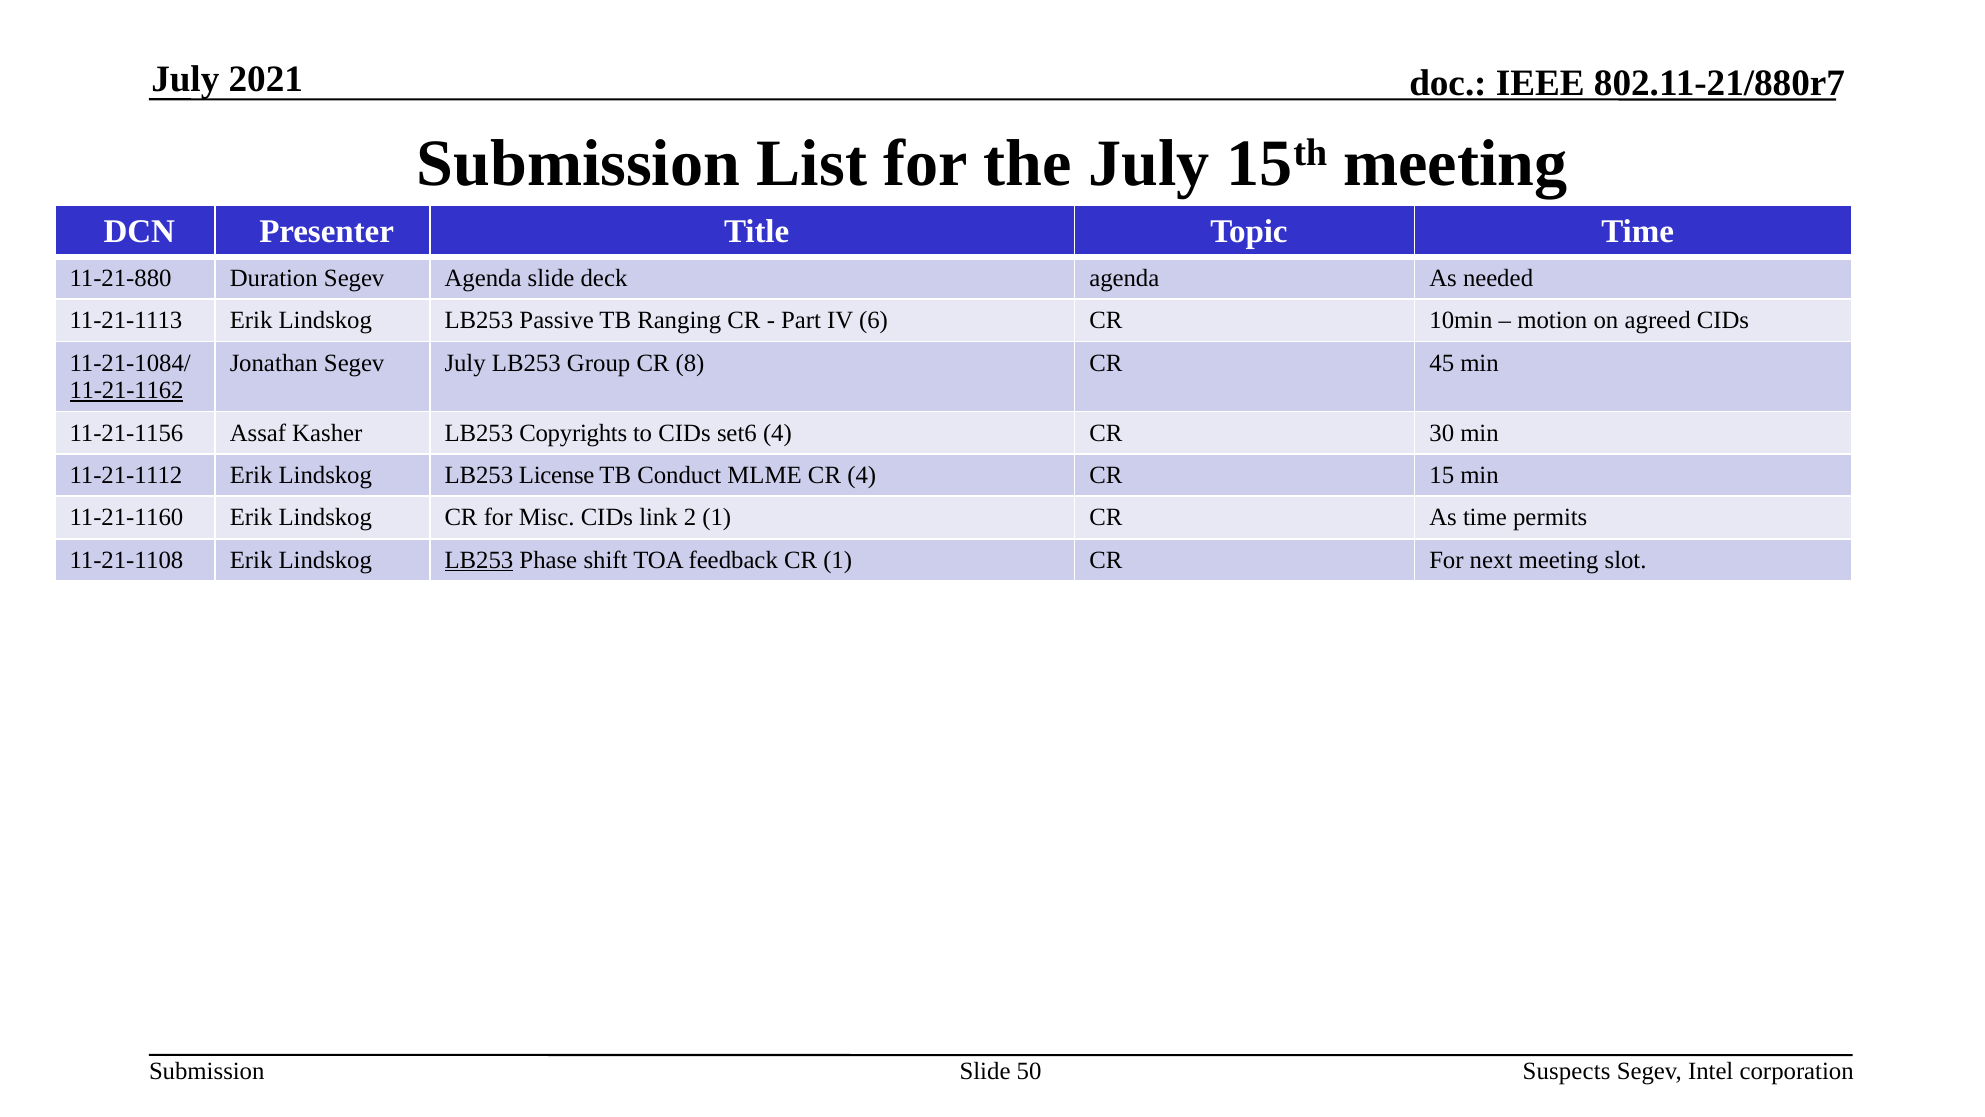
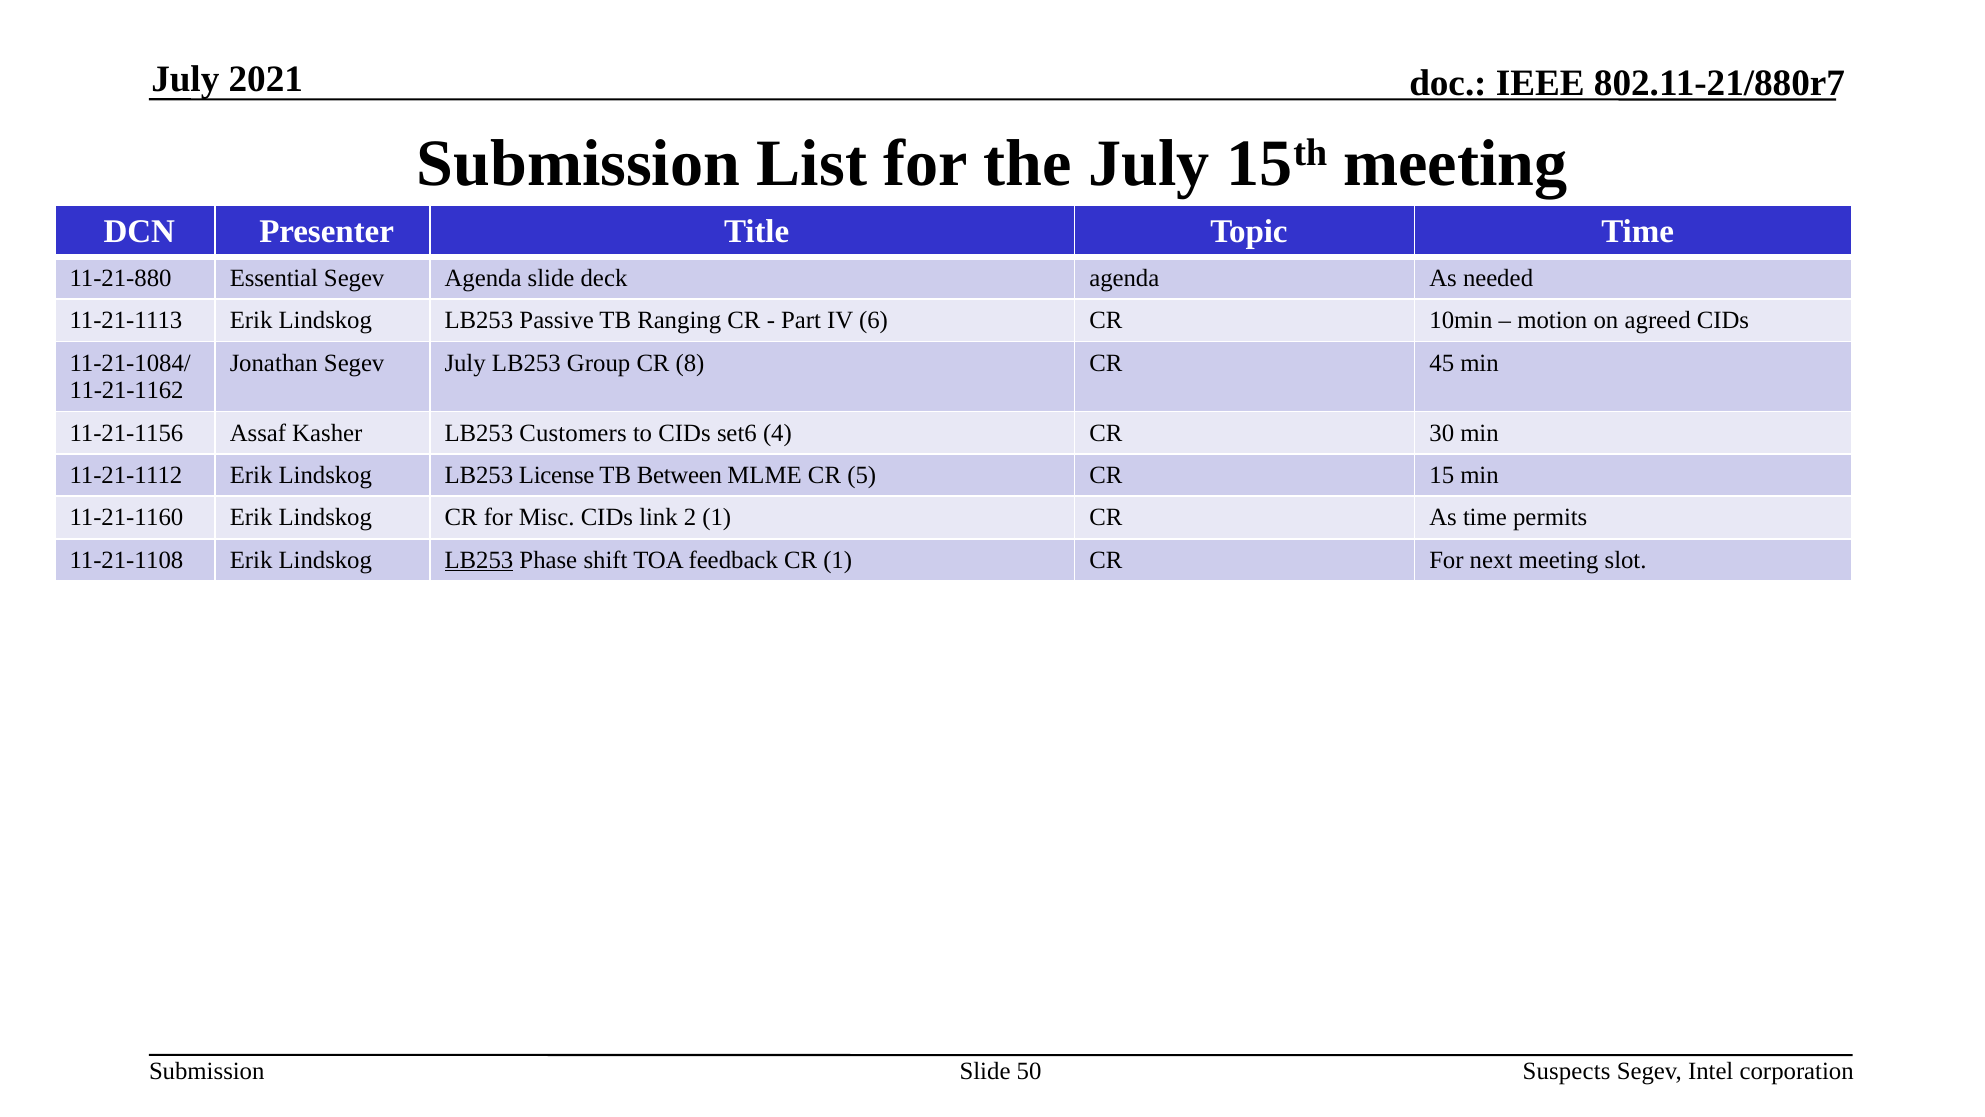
Duration: Duration -> Essential (274, 278)
11-21-1162 underline: present -> none (126, 390)
Copyrights: Copyrights -> Customers (573, 433)
Conduct: Conduct -> Between (679, 475)
CR 4: 4 -> 5 (862, 475)
